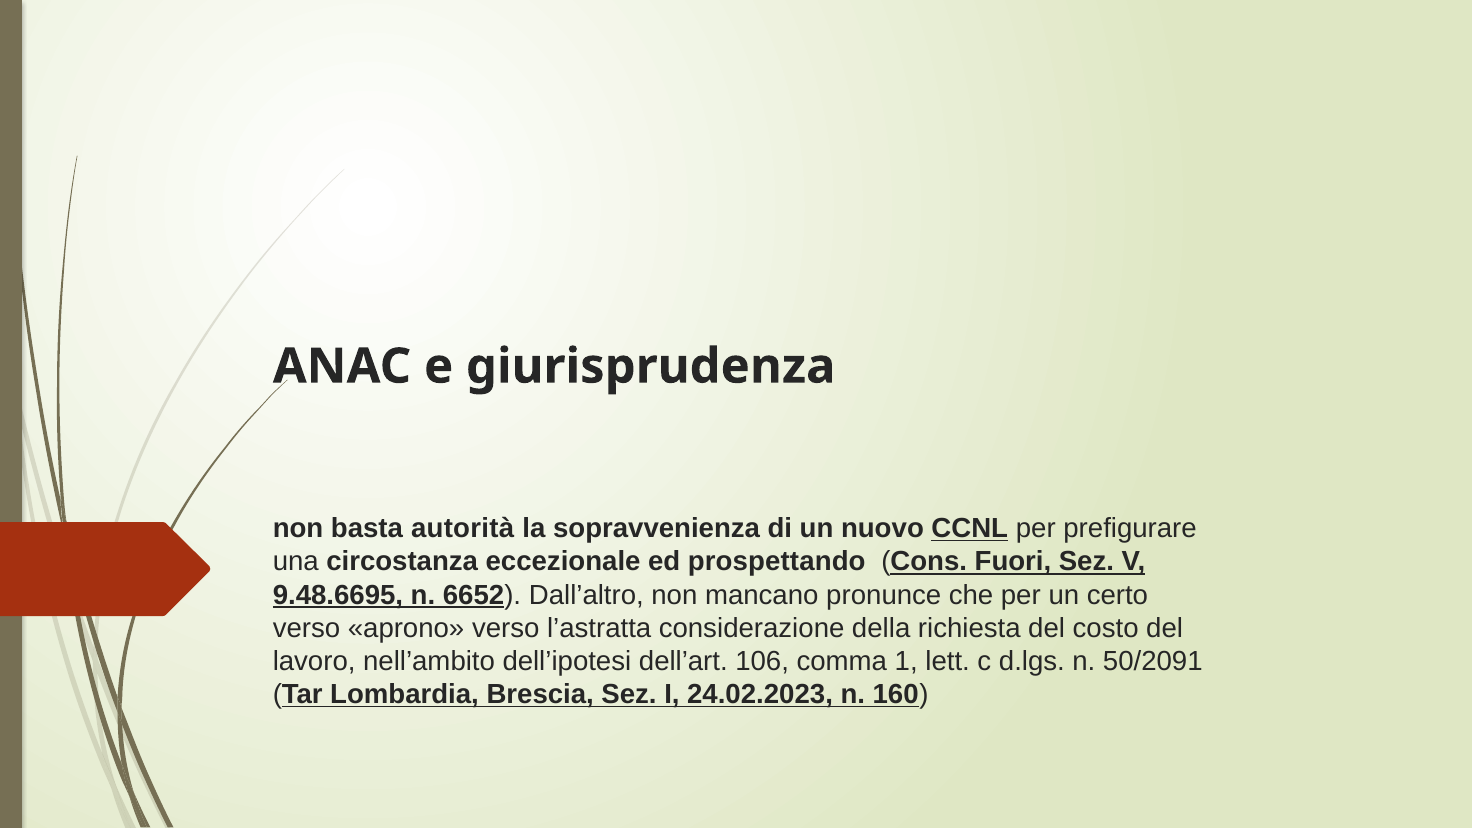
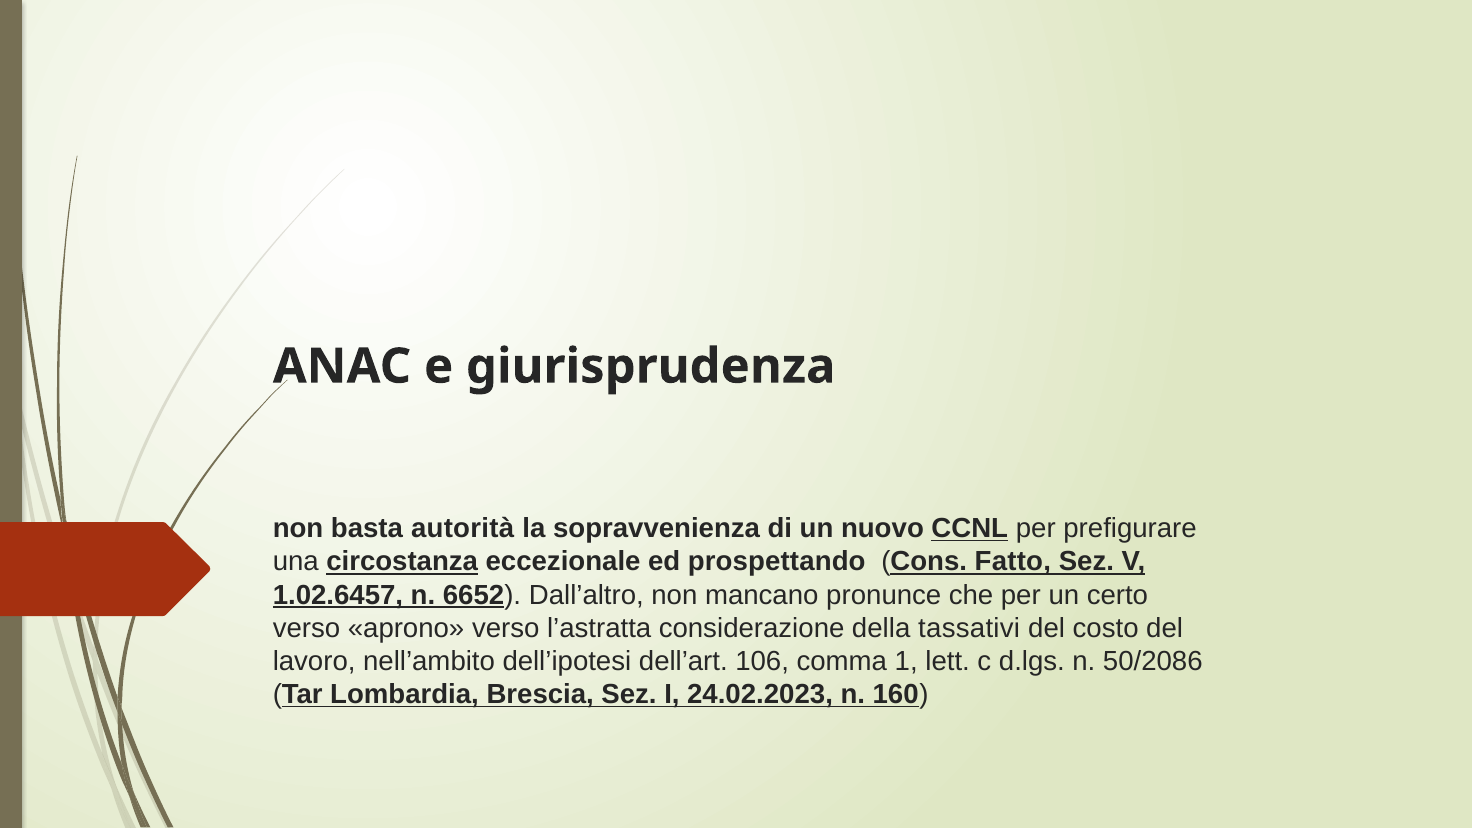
circostanza underline: none -> present (402, 562)
Fuori: Fuori -> Fatto (1013, 562)
9.48.6695: 9.48.6695 -> 1.02.6457 (338, 595)
richiesta: richiesta -> tassativi (969, 628)
50/2091: 50/2091 -> 50/2086 (1153, 661)
